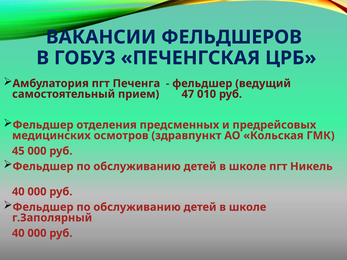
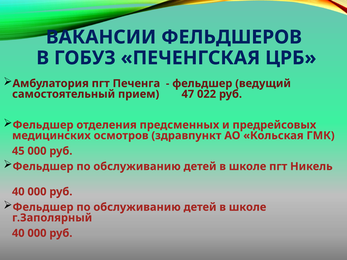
010: 010 -> 022 (207, 94)
